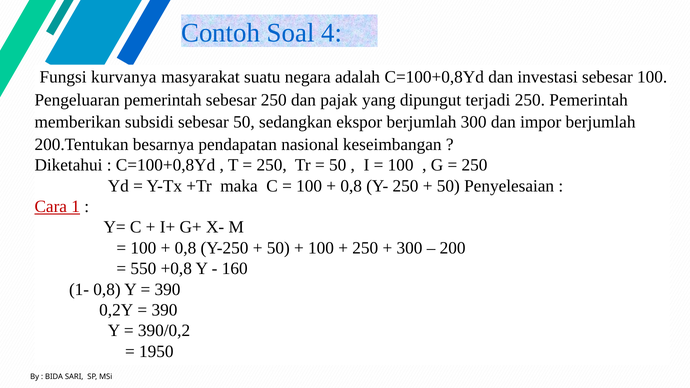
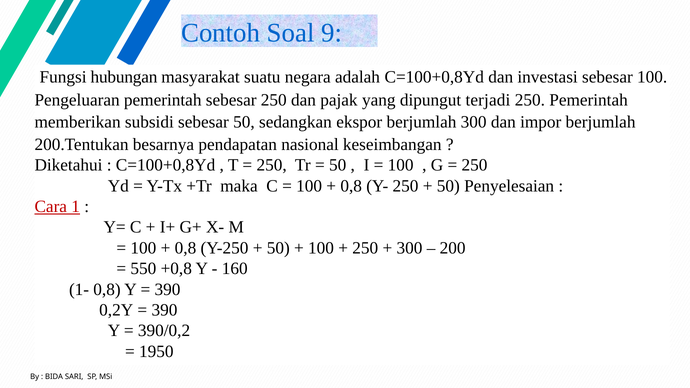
4: 4 -> 9 (332, 33)
kurvanya: kurvanya -> hubungan (124, 77)
